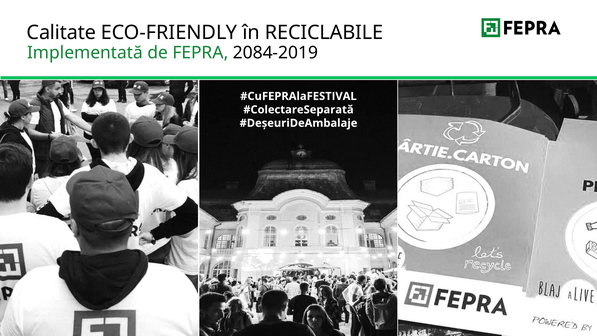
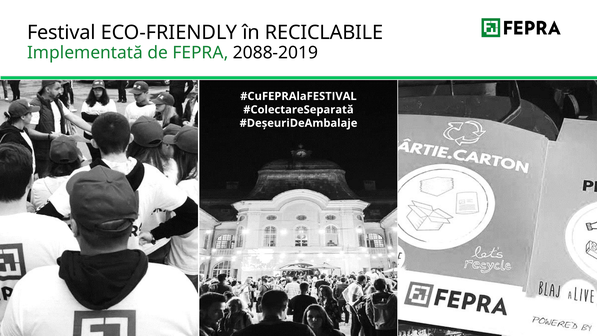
Calitate: Calitate -> Festival (61, 32)
2084-2019: 2084-2019 -> 2088-2019 (275, 53)
